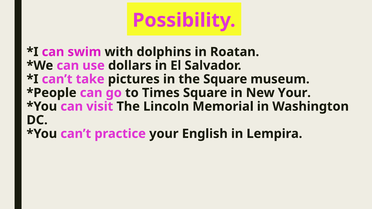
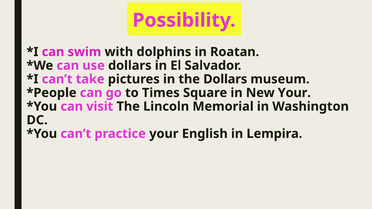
the Square: Square -> Dollars (225, 79)
